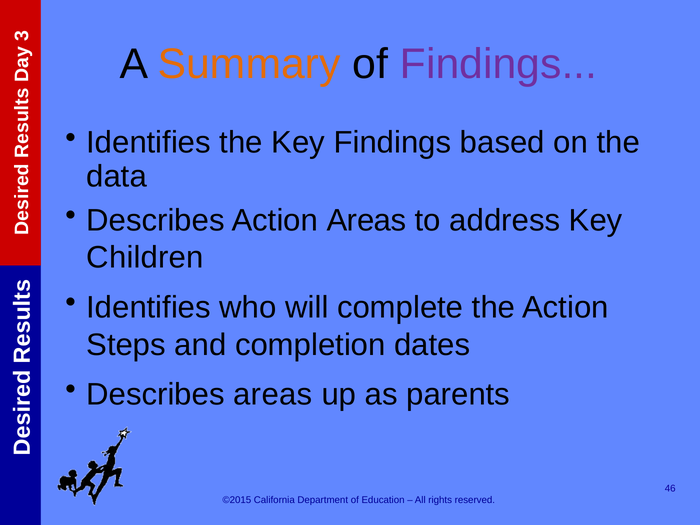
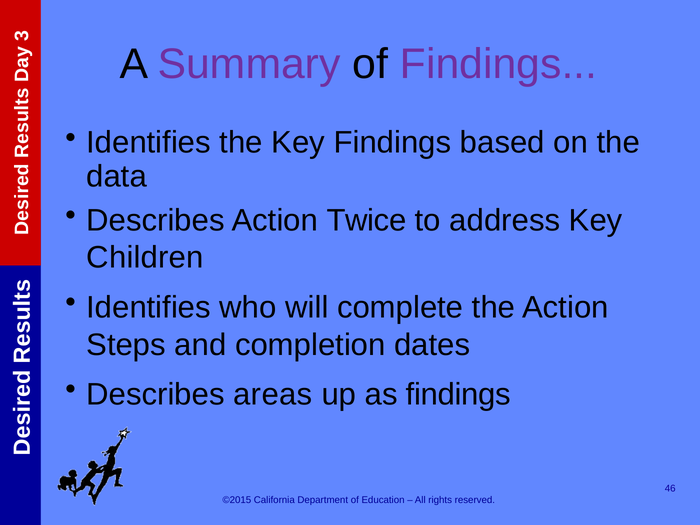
Summary colour: orange -> purple (249, 64)
Action Areas: Areas -> Twice (367, 220)
as parents: parents -> findings (458, 395)
